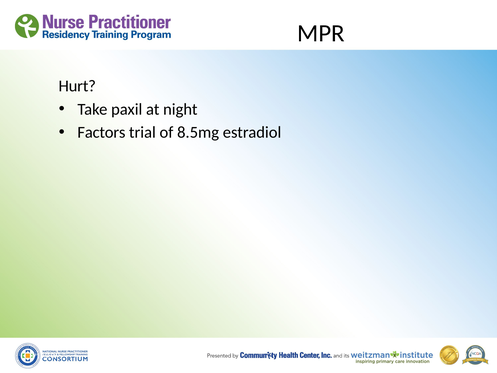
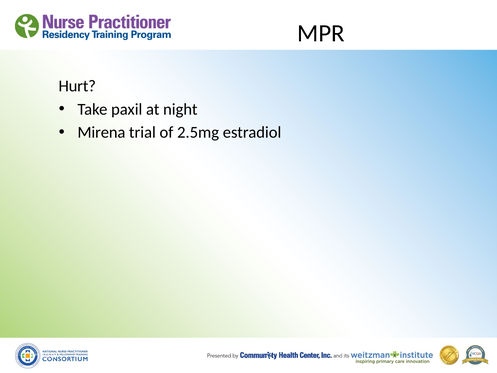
Factors: Factors -> Mirena (101, 132)
8.5mg: 8.5mg -> 2.5mg (198, 132)
